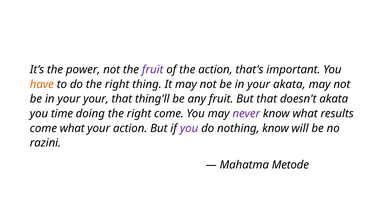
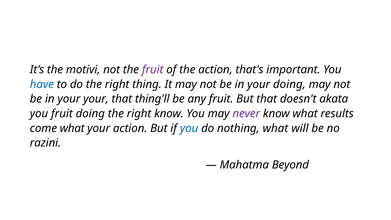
power: power -> motivi (83, 70)
have colour: orange -> blue (42, 84)
your akata: akata -> doing (289, 84)
you time: time -> fruit (62, 114)
right come: come -> know (169, 114)
you colour: purple -> blue (189, 128)
nothing know: know -> what (275, 128)
Metode: Metode -> Beyond (290, 165)
